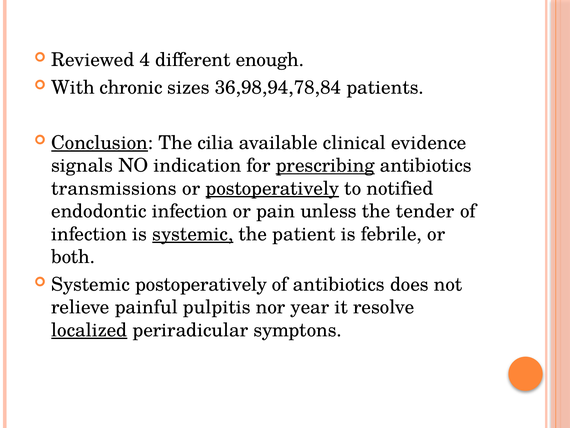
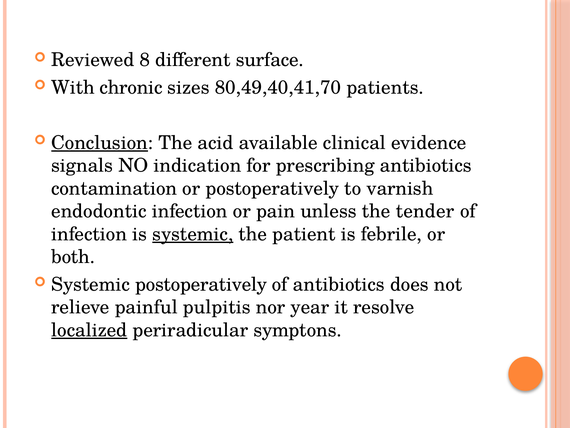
4: 4 -> 8 (145, 60)
enough: enough -> surface (270, 60)
36,98,94,78,84: 36,98,94,78,84 -> 80,49,40,41,70 (278, 88)
cilia: cilia -> acid (216, 143)
prescribing underline: present -> none (325, 165)
transmissions: transmissions -> contamination (114, 188)
postoperatively underline: present -> none (272, 188)
notified: notified -> varnish (400, 188)
